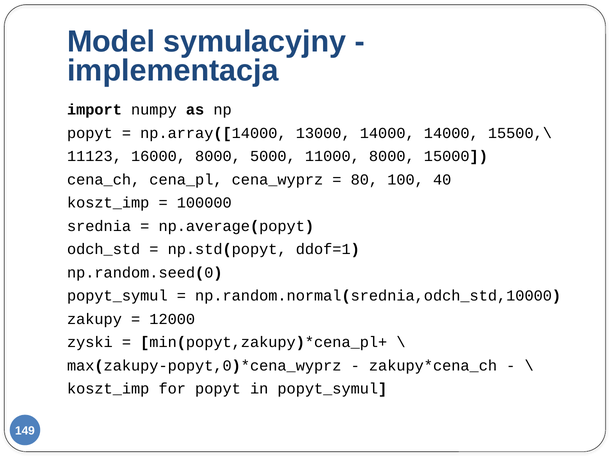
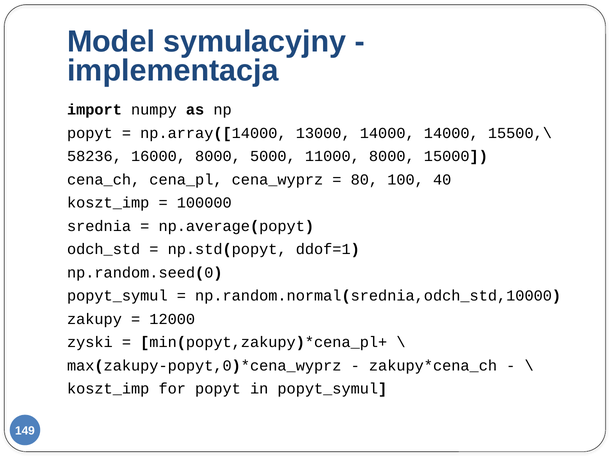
11123: 11123 -> 58236 (94, 156)
